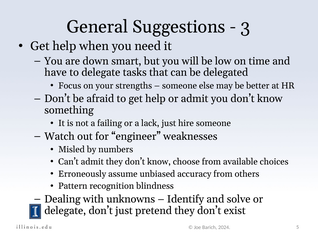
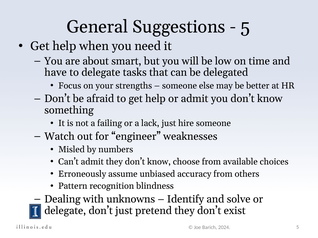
3: 3 -> 5 (245, 27)
down: down -> about (96, 61)
